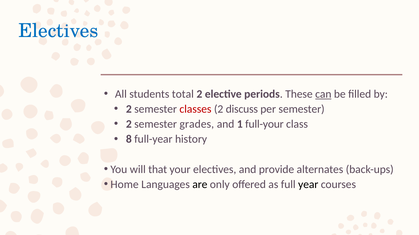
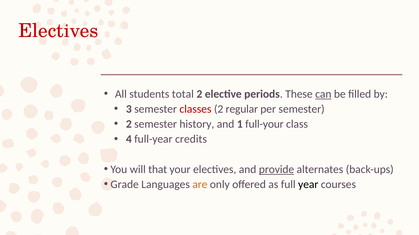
Electives colour: blue -> red (58, 31)
2: 2 -> 3 (129, 109)
discuss: discuss -> regular (242, 109)
grades: grades -> history (197, 125)
8: 8 -> 4 (129, 140)
history: history -> credits (191, 140)
provide underline: none -> present (276, 170)
Home: Home -> Grade (125, 185)
are colour: black -> orange (200, 185)
